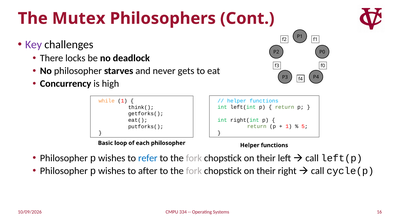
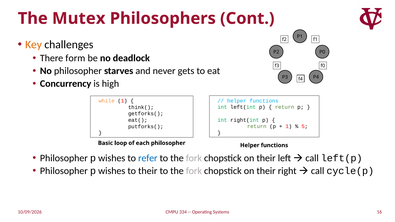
Key colour: purple -> orange (34, 45)
locks: locks -> form (75, 58)
to after: after -> their (148, 171)
